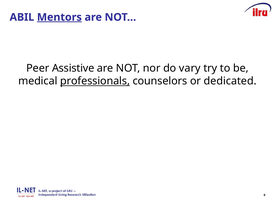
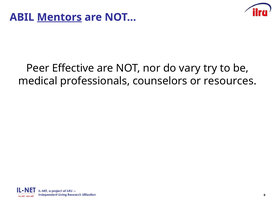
Assistive: Assistive -> Effective (73, 68)
professionals underline: present -> none (95, 81)
dedicated: dedicated -> resources (230, 81)
